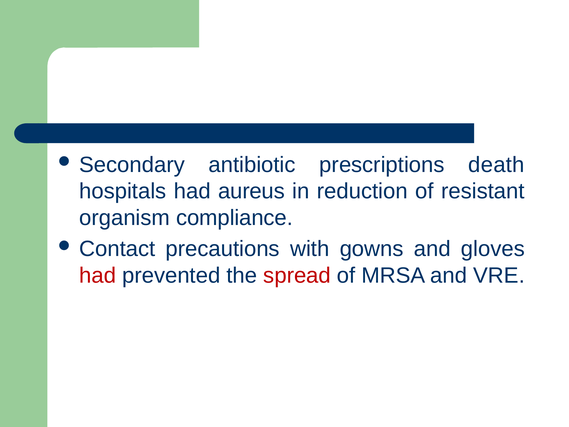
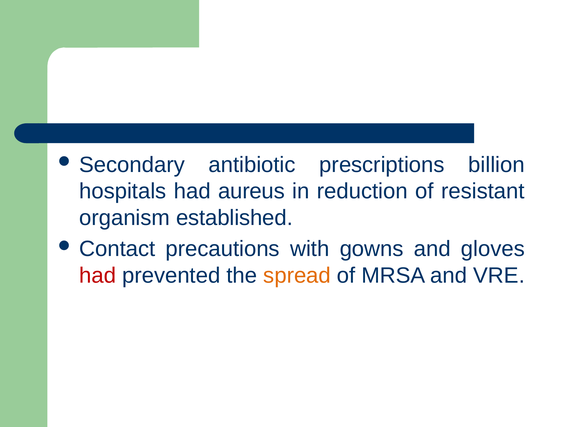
death: death -> billion (497, 165)
compliance: compliance -> established (234, 218)
spread colour: red -> orange (297, 275)
